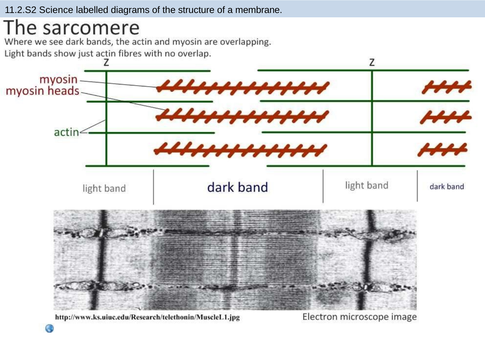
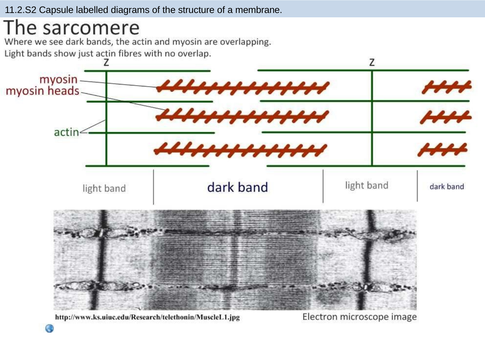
Science: Science -> Capsule (56, 10)
